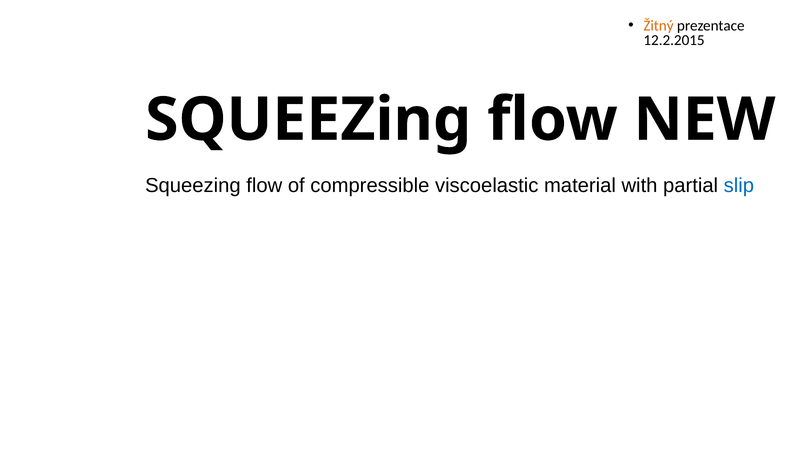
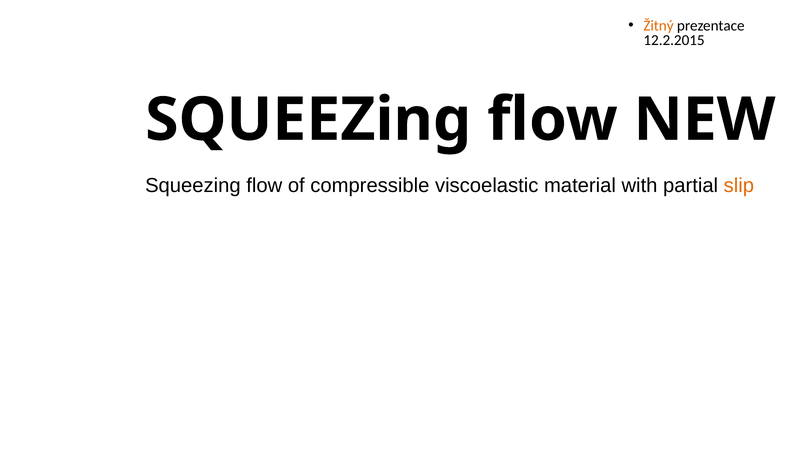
slip colour: blue -> orange (739, 186)
